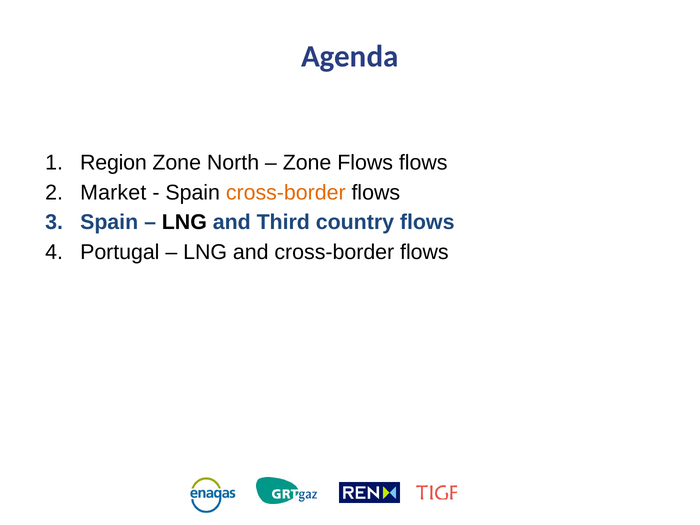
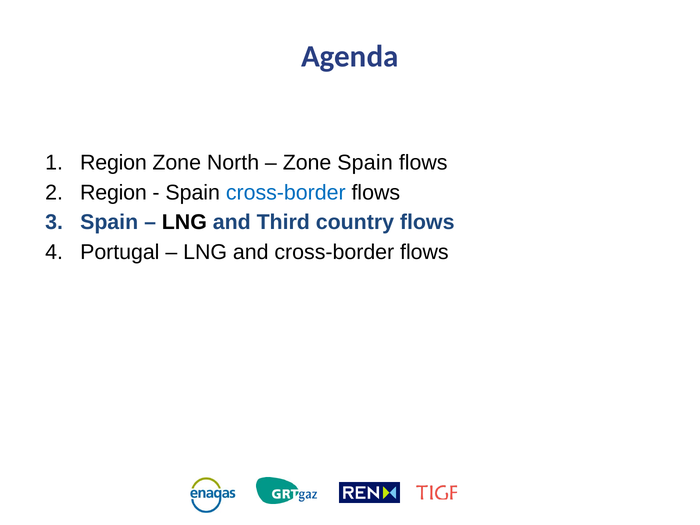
Zone Flows: Flows -> Spain (365, 163)
Market: Market -> Region (113, 192)
cross-border colour: orange -> blue (286, 192)
